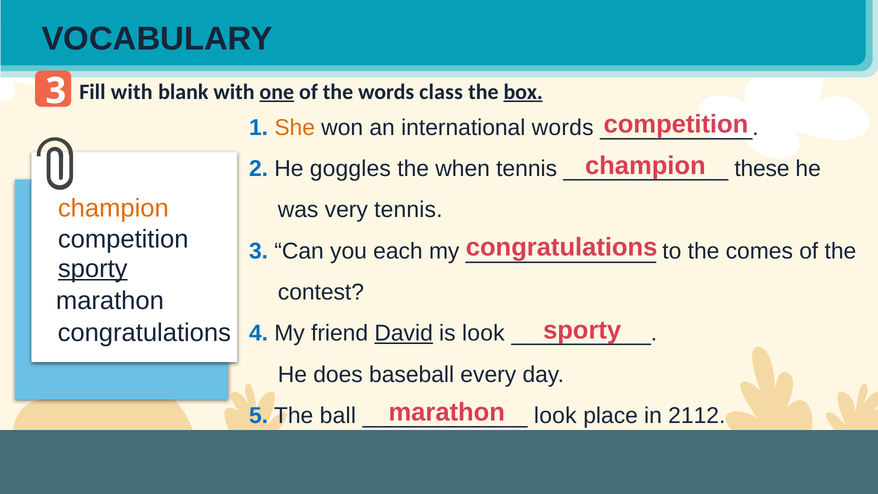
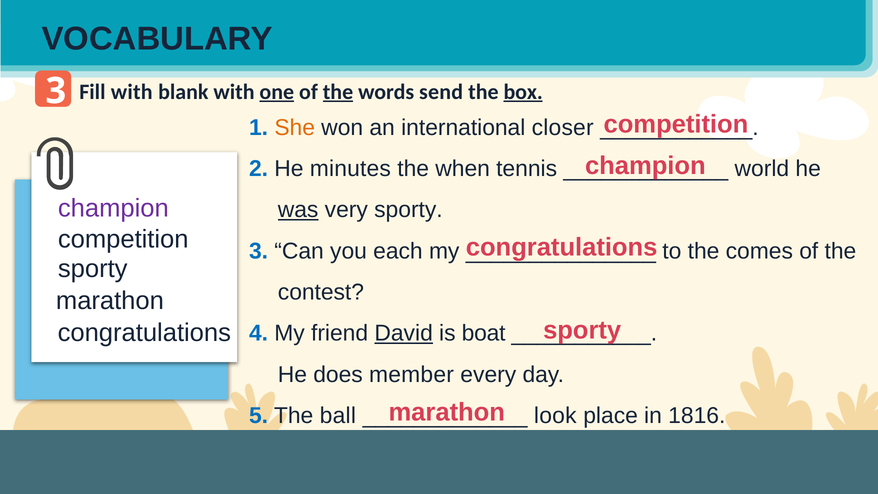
the underline: none -> present (338, 92)
class: class -> send (441, 92)
international words: words -> closer (563, 128)
goggles: goggles -> minutes (350, 169)
these: these -> world (762, 169)
champion colour: orange -> purple (113, 208)
was underline: none -> present (298, 210)
very tennis: tennis -> sporty (408, 210)
sporty underline: present -> none (93, 269)
is look: look -> boat (484, 333)
baseball: baseball -> member (412, 374)
2112: 2112 -> 1816 (697, 416)
